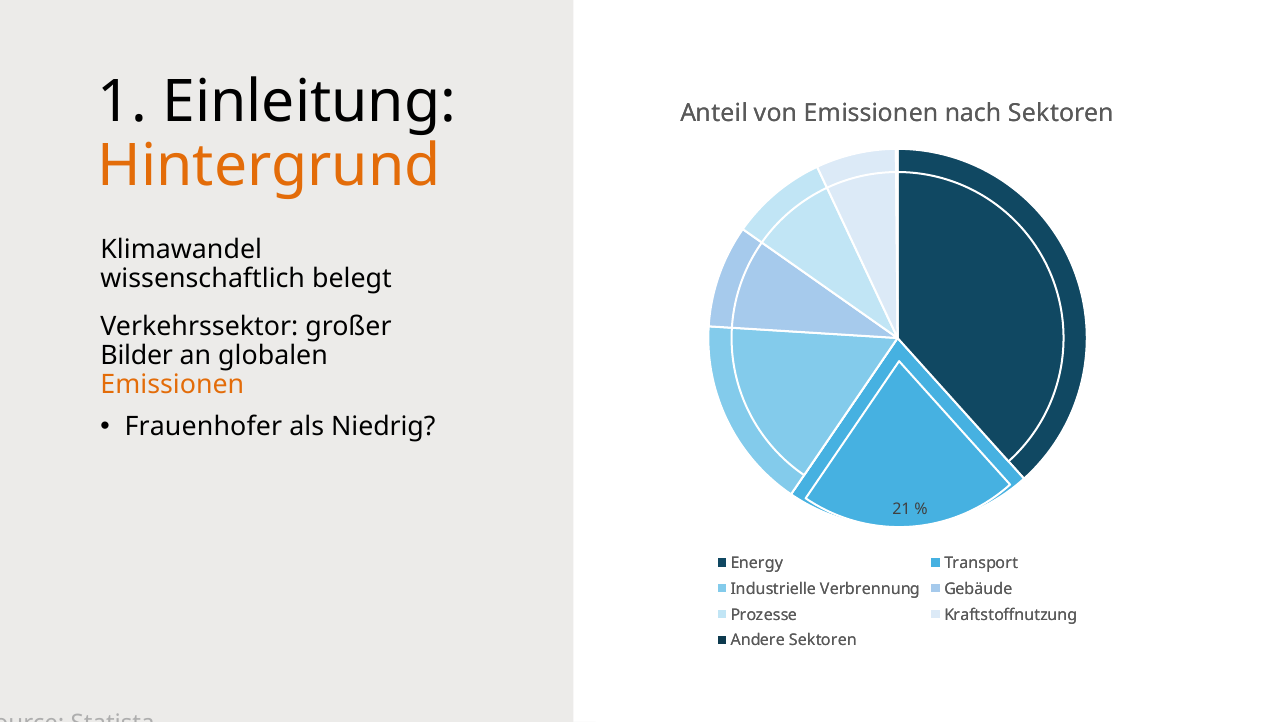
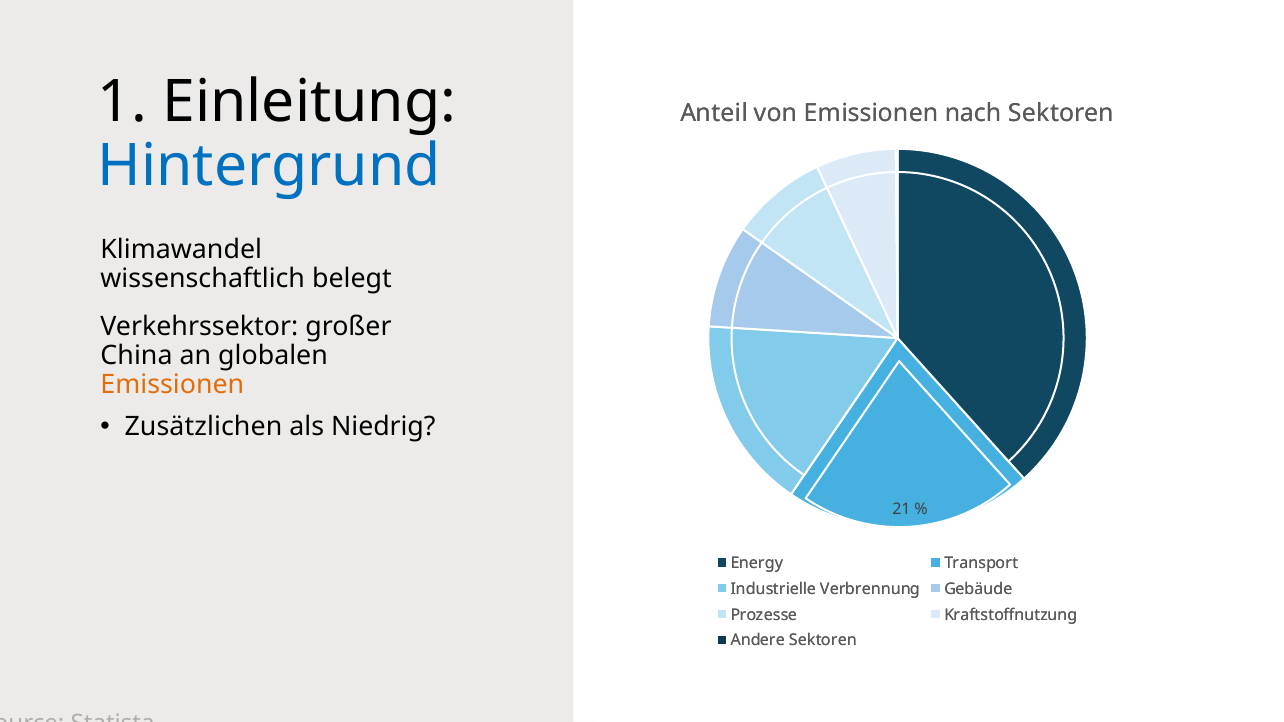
Hintergrund colour: orange -> blue (269, 166)
Bilder: Bilder -> China (137, 356)
Frauenhofer: Frauenhofer -> Zusätzlichen (203, 427)
